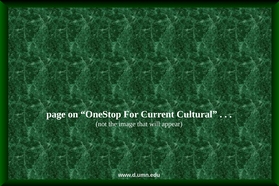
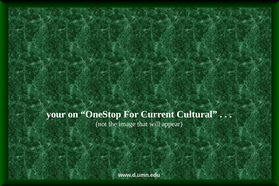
page: page -> your (56, 114)
